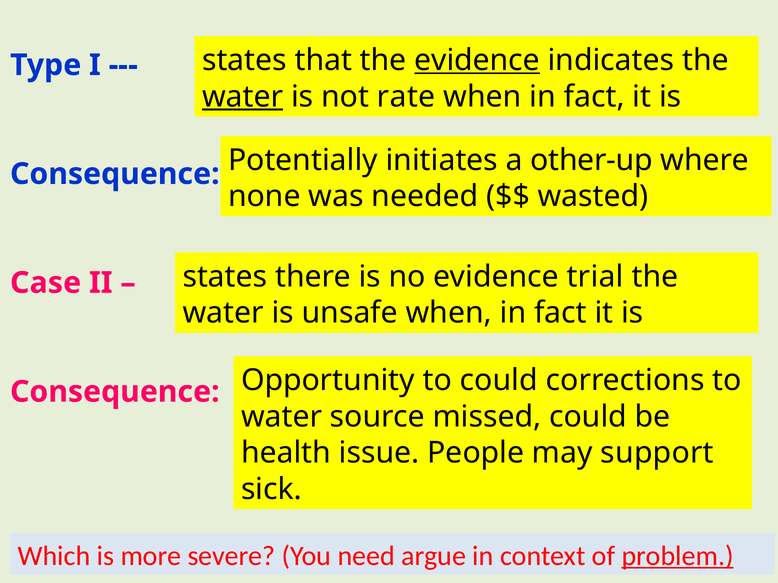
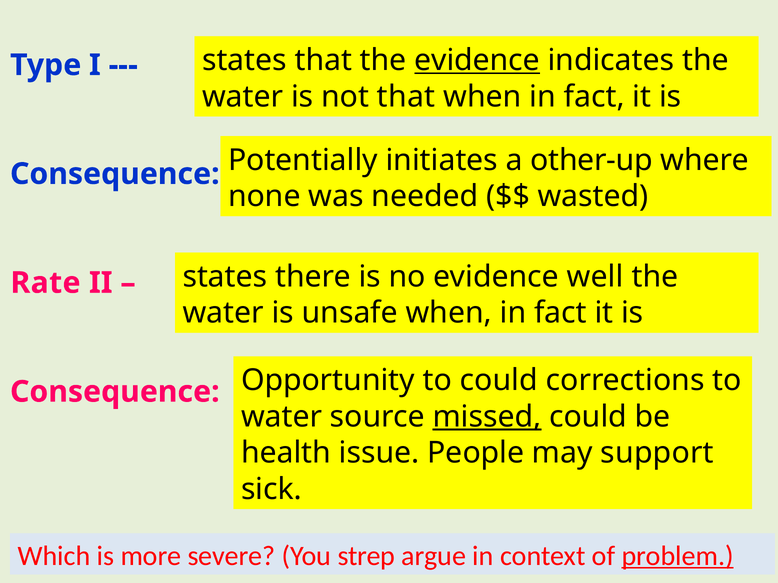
water underline: present -> none (243, 97)
not rate: rate -> that (406, 97)
trial: trial -> well (595, 277)
Case: Case -> Rate (46, 283)
missed underline: none -> present (487, 417)
need: need -> strep (366, 556)
